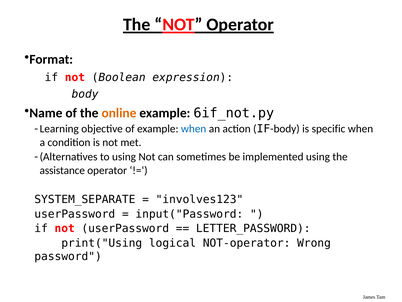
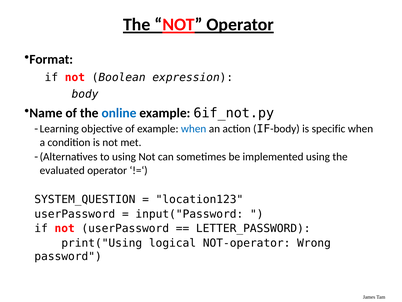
online colour: orange -> blue (119, 113)
assistance: assistance -> evaluated (62, 170)
SYSTEM_SEPARATE: SYSTEM_SEPARATE -> SYSTEM_QUESTION (85, 199)
involves123: involves123 -> location123 (199, 199)
